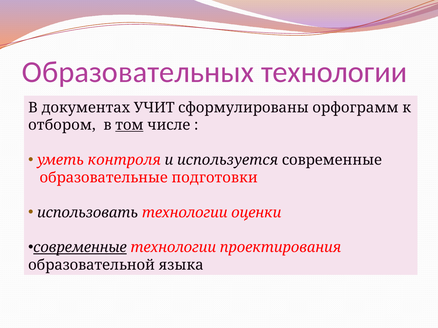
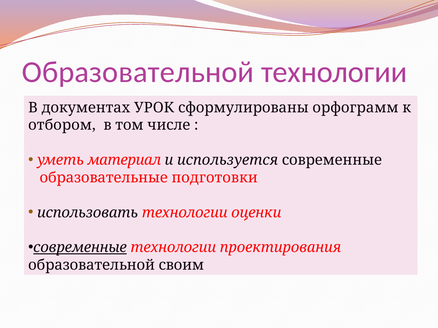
Образовательных: Образовательных -> Образовательной (138, 72)
УЧИТ: УЧИТ -> УРОК (154, 108)
том underline: present -> none (129, 125)
контроля: контроля -> материал (124, 160)
языка: языка -> своим (181, 265)
